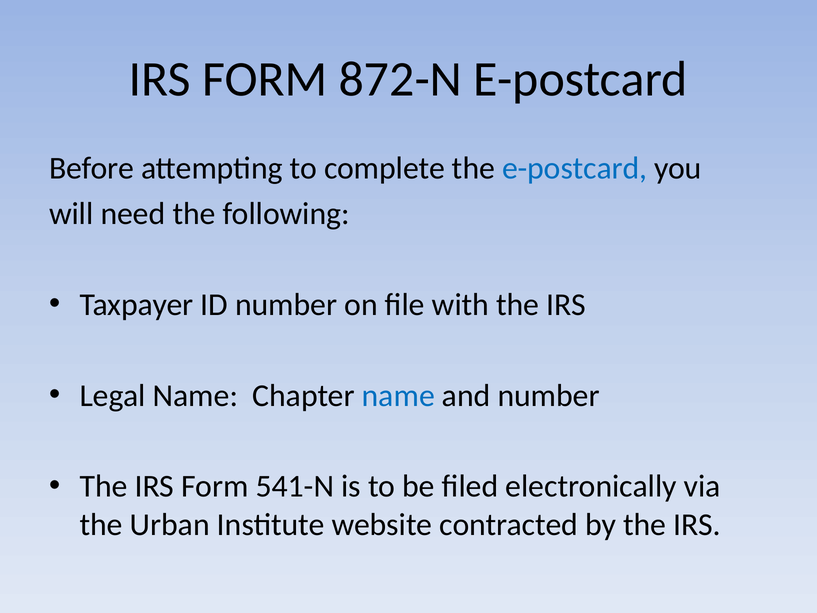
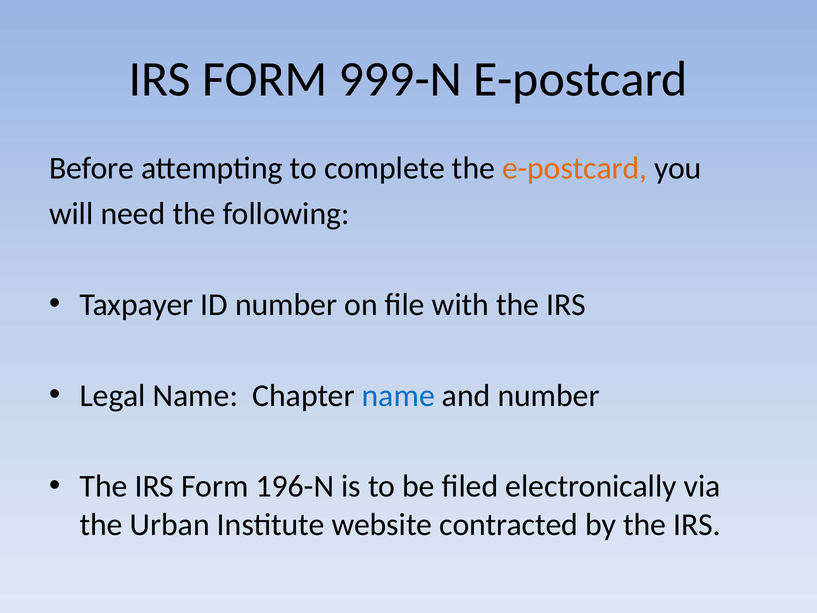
872-N: 872-N -> 999-N (400, 79)
e-postcard colour: blue -> orange (575, 168)
541-N: 541-N -> 196-N (295, 486)
